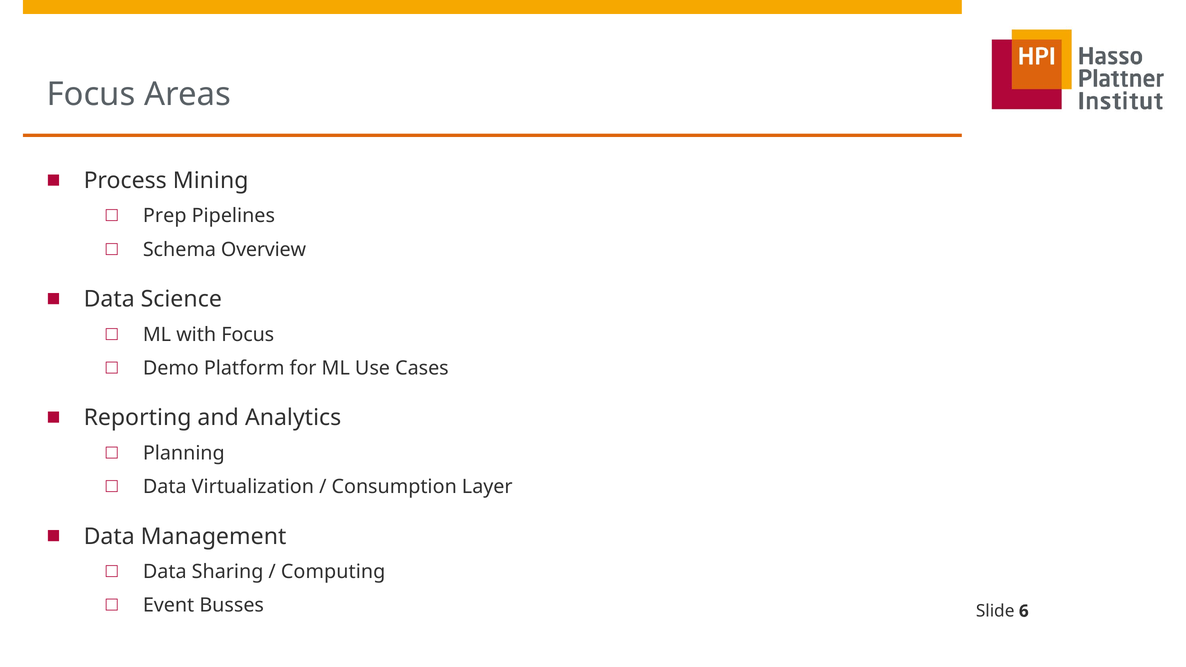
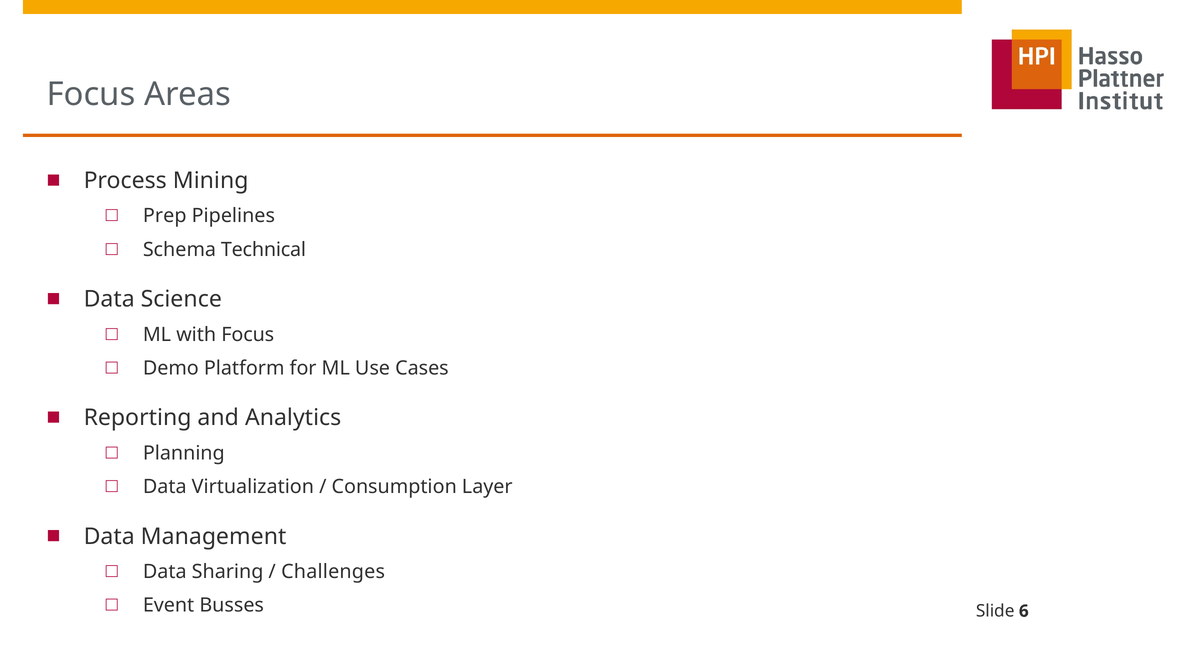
Overview: Overview -> Technical (263, 250)
Computing: Computing -> Challenges (333, 572)
